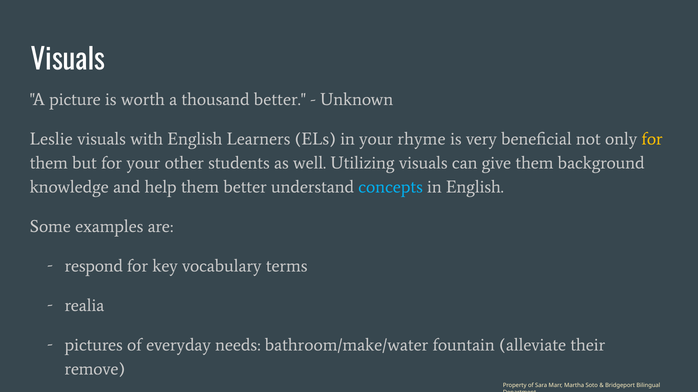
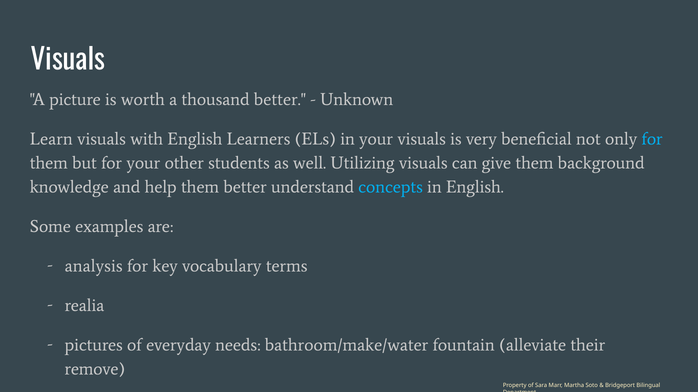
Leslie: Leslie -> Learn (51, 139)
your rhyme: rhyme -> visuals (422, 139)
for colour: yellow -> light blue (652, 139)
respond: respond -> analysis (94, 266)
